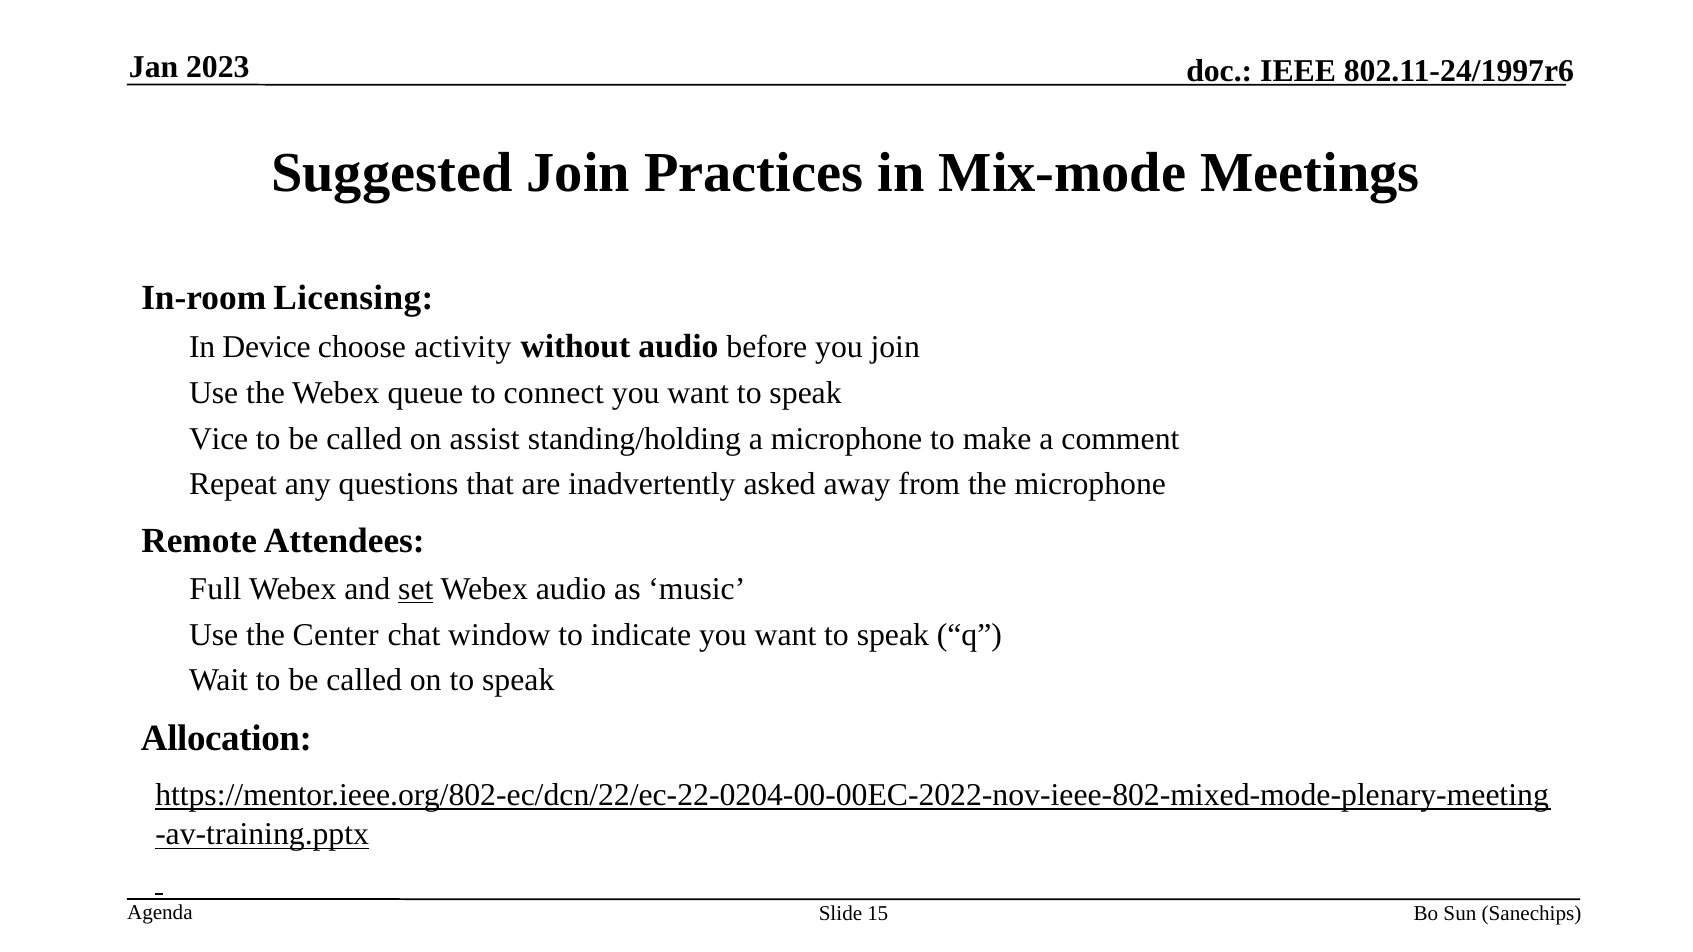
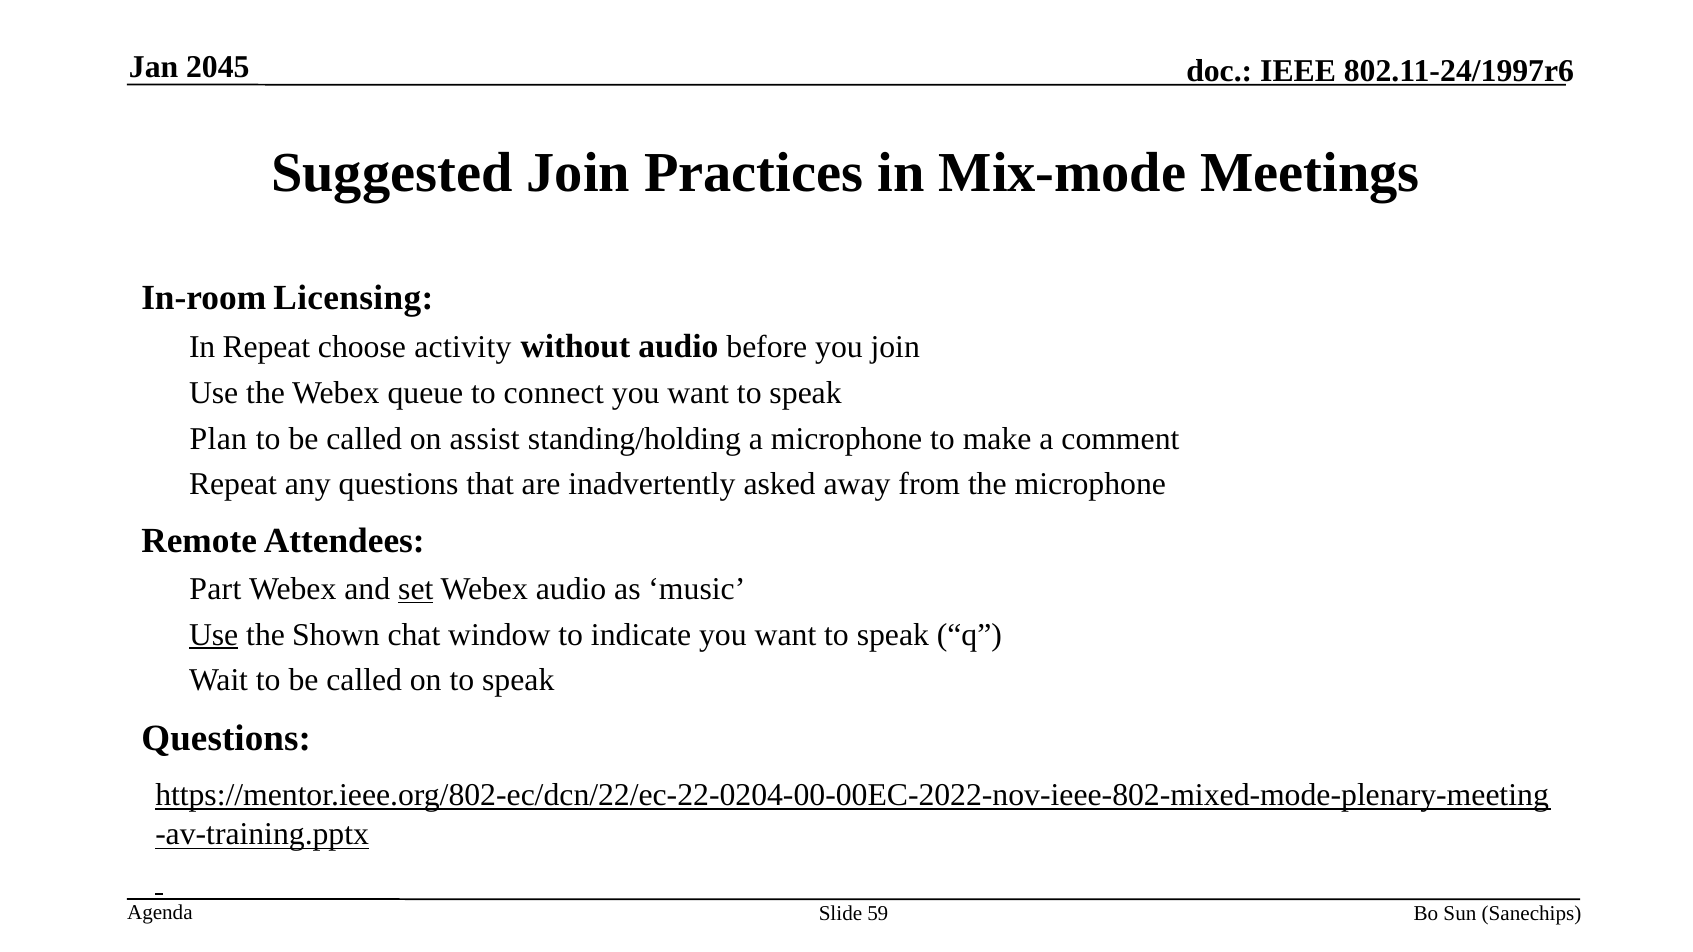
2023: 2023 -> 2045 (218, 67)
In Device: Device -> Repeat (266, 347)
Vice: Vice -> Plan (218, 439)
Full: Full -> Part (215, 589)
Use underline: none -> present (214, 635)
Center: Center -> Shown (336, 635)
Allocation: Allocation -> Questions (226, 739)
15: 15 -> 59 (878, 913)
